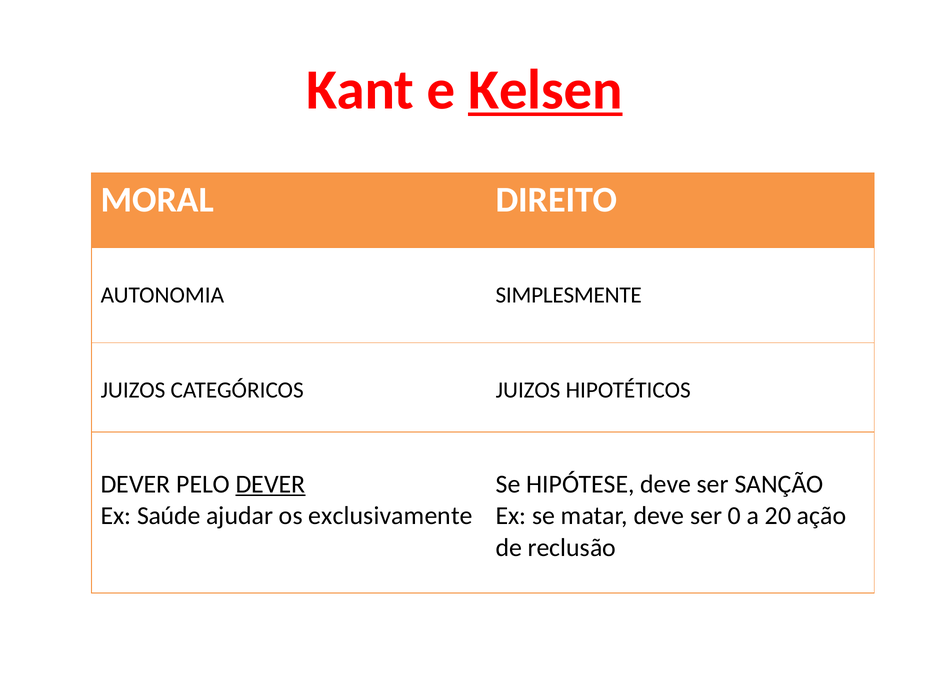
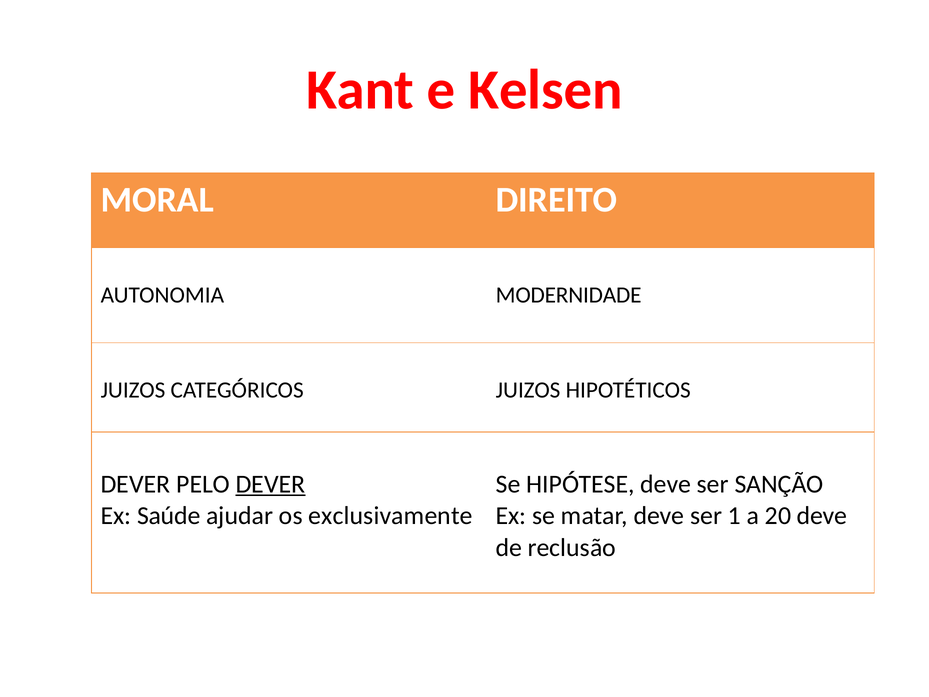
Kelsen underline: present -> none (545, 90)
SIMPLESMENTE: SIMPLESMENTE -> MODERNIDADE (569, 295)
0: 0 -> 1 (734, 516)
20 ação: ação -> deve (822, 516)
